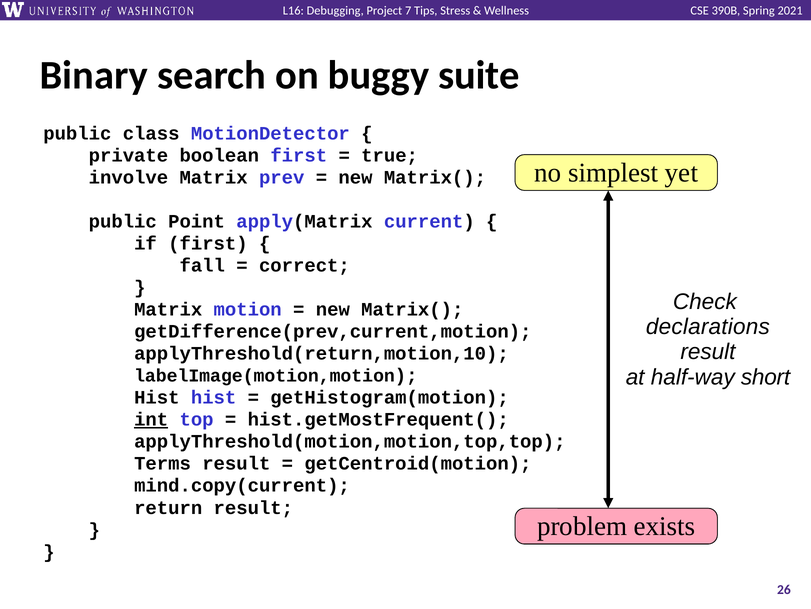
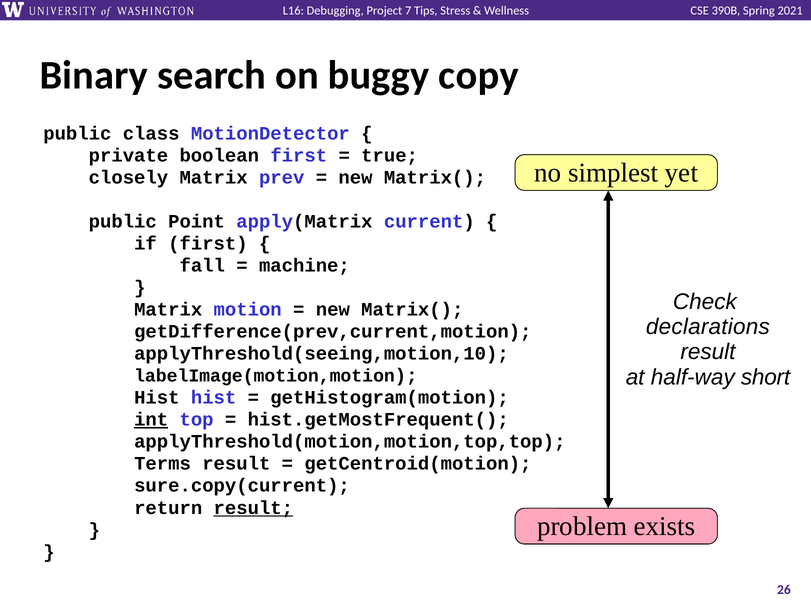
suite: suite -> copy (479, 75)
involve: involve -> closely (128, 177)
correct: correct -> machine (304, 265)
applyThreshold(return,motion,10: applyThreshold(return,motion,10 -> applyThreshold(seeing,motion,10 (321, 353)
mind.copy(current: mind.copy(current -> sure.copy(current (242, 485)
result underline: none -> present (253, 507)
